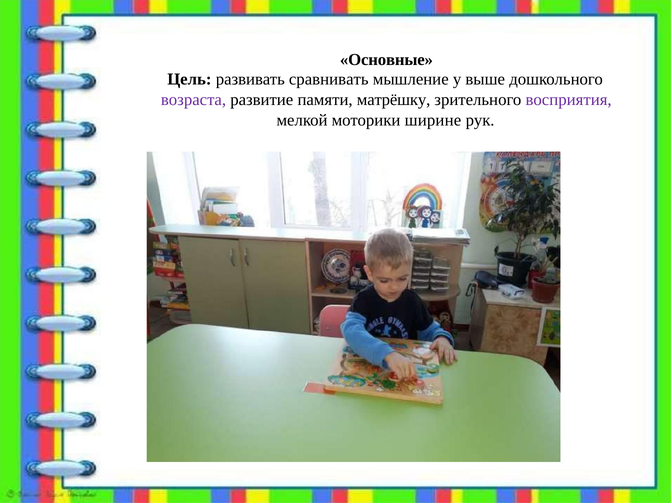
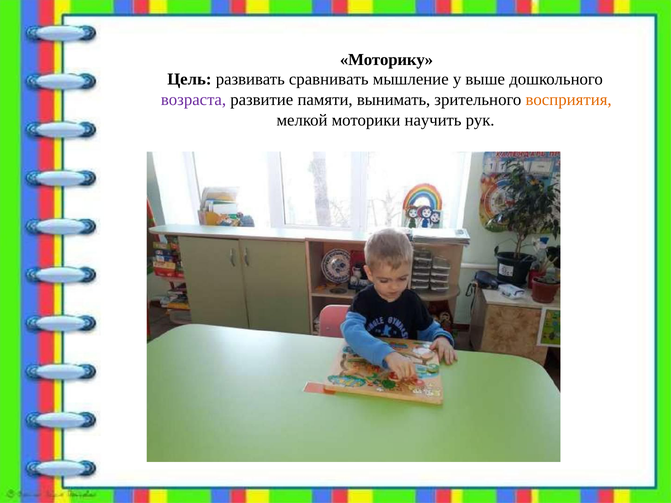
Основные: Основные -> Моторику (386, 60)
матрёшку: матрёшку -> вынимать (394, 100)
восприятия colour: purple -> orange (569, 100)
ширине: ширине -> научить (433, 120)
